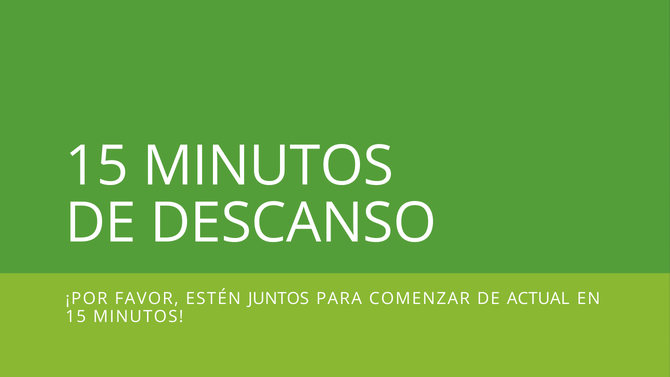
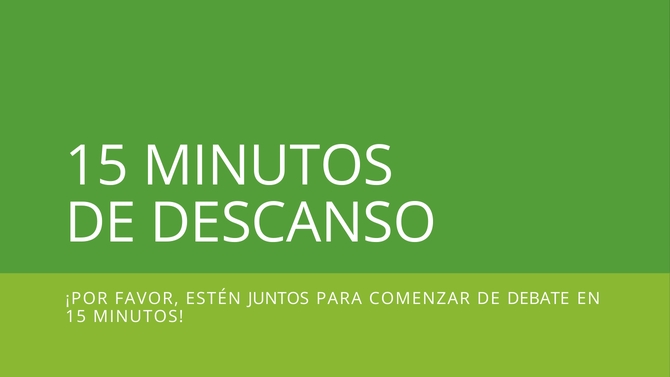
ACTUAL: ACTUAL -> DEBATE (538, 299)
